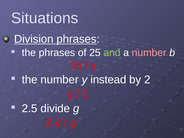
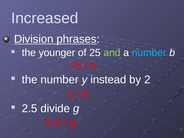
Situations: Situations -> Increased (45, 18)
the phrases: phrases -> younger (57, 53)
number colour: pink -> light blue (149, 53)
0: 0 -> 8 (85, 94)
2.4: 2.4 -> 5.6 (53, 123)
